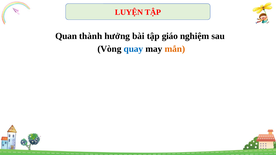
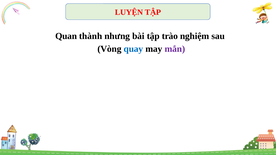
hưởng: hưởng -> nhưng (117, 36)
giáo: giáo -> trào (170, 36)
mắn colour: orange -> purple (175, 49)
